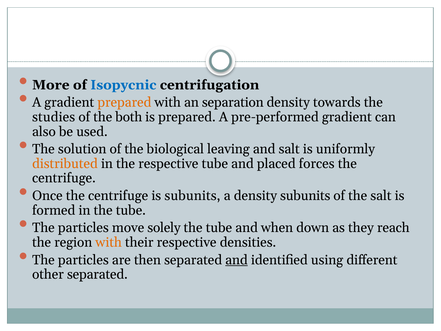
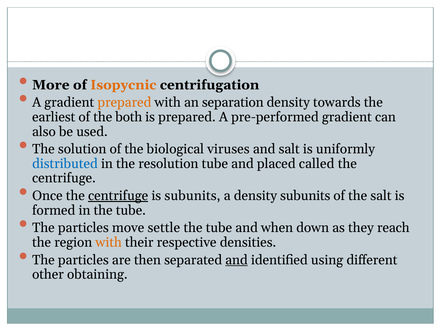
Isopycnic colour: blue -> orange (123, 85)
studies: studies -> earliest (54, 117)
leaving: leaving -> viruses (228, 149)
distributed colour: orange -> blue (65, 164)
the respective: respective -> resolution (168, 164)
forces: forces -> called (317, 164)
centrifuge underline: none -> present (118, 196)
solely: solely -> settle (164, 228)
other separated: separated -> obtaining (97, 274)
